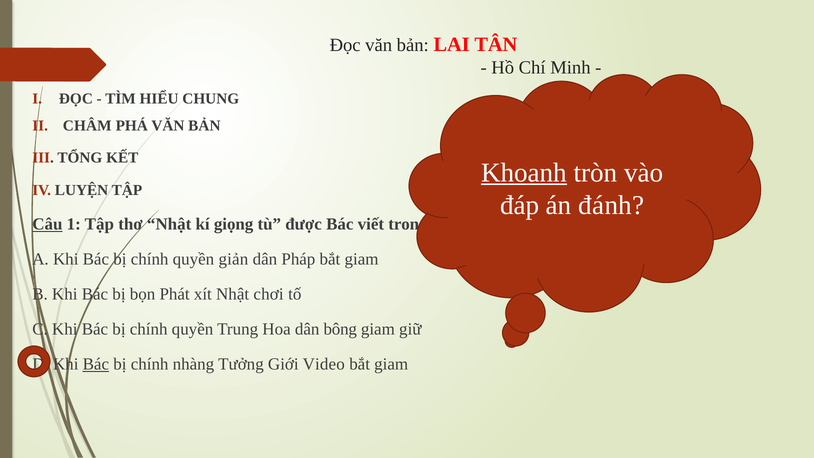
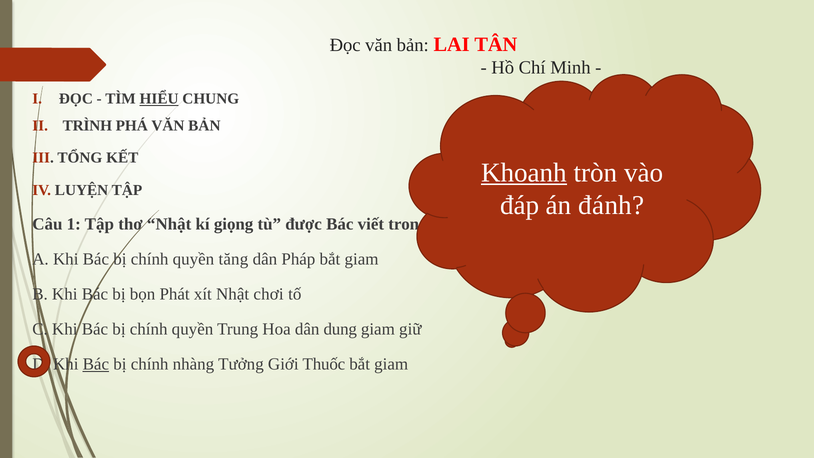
HIỂU underline: none -> present (159, 99)
CHÂM: CHÂM -> TRÌNH (87, 126)
Câu underline: present -> none (47, 224)
giản: giản -> tăng (233, 259)
bông: bông -> dung (340, 329)
Video: Video -> Thuốc (324, 364)
